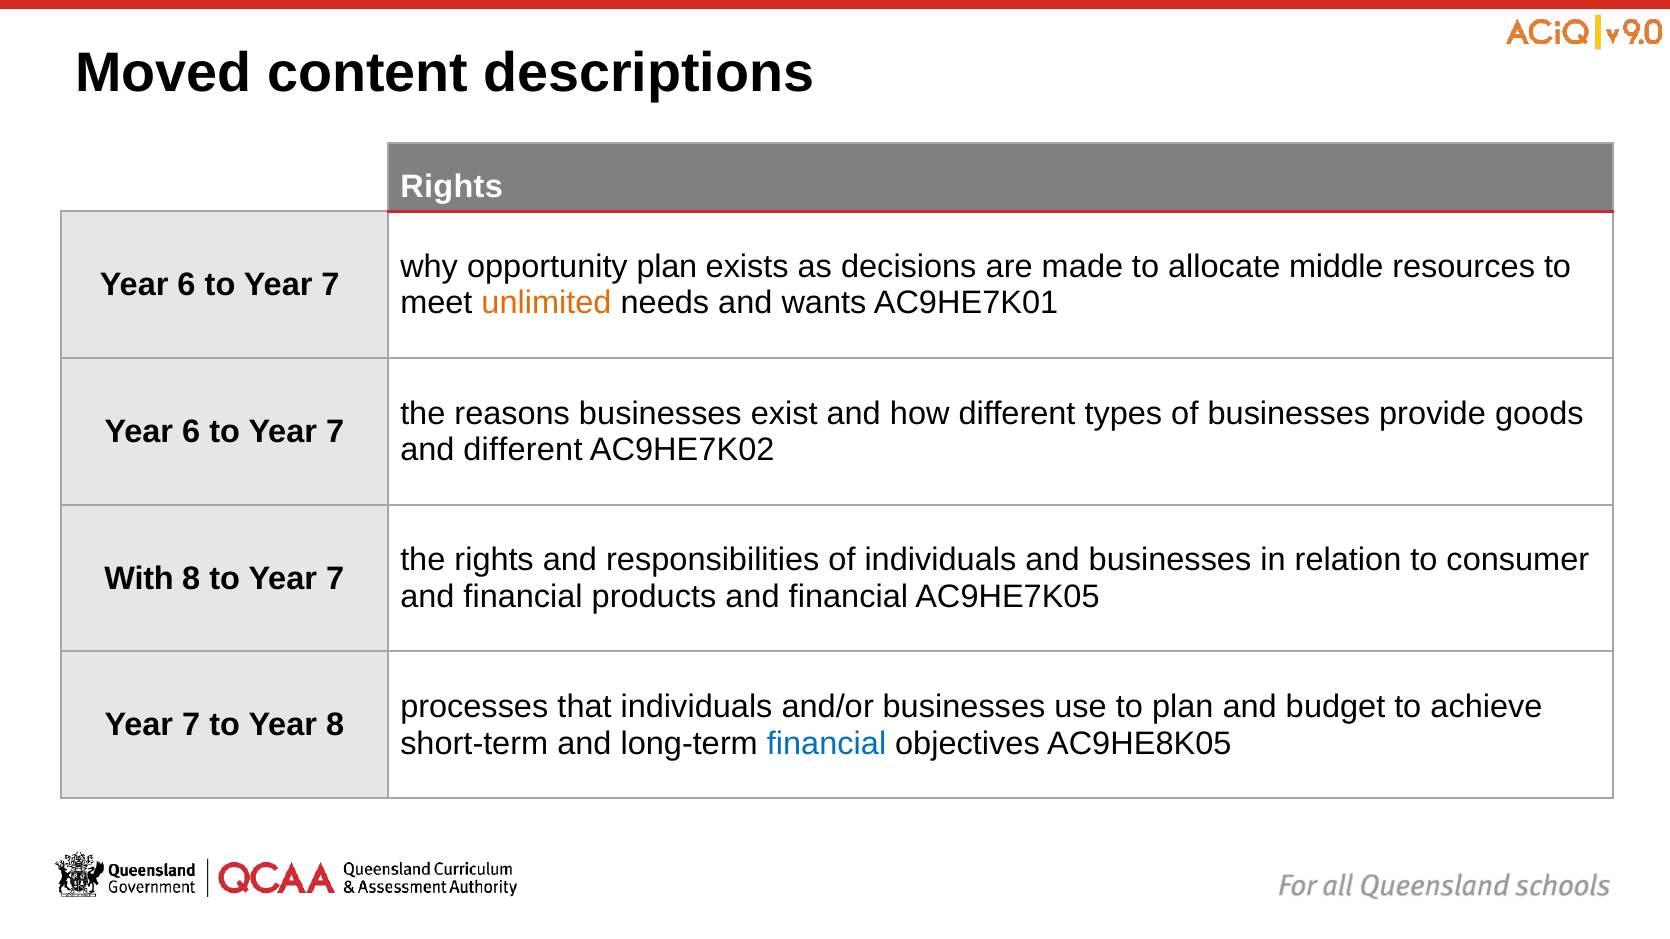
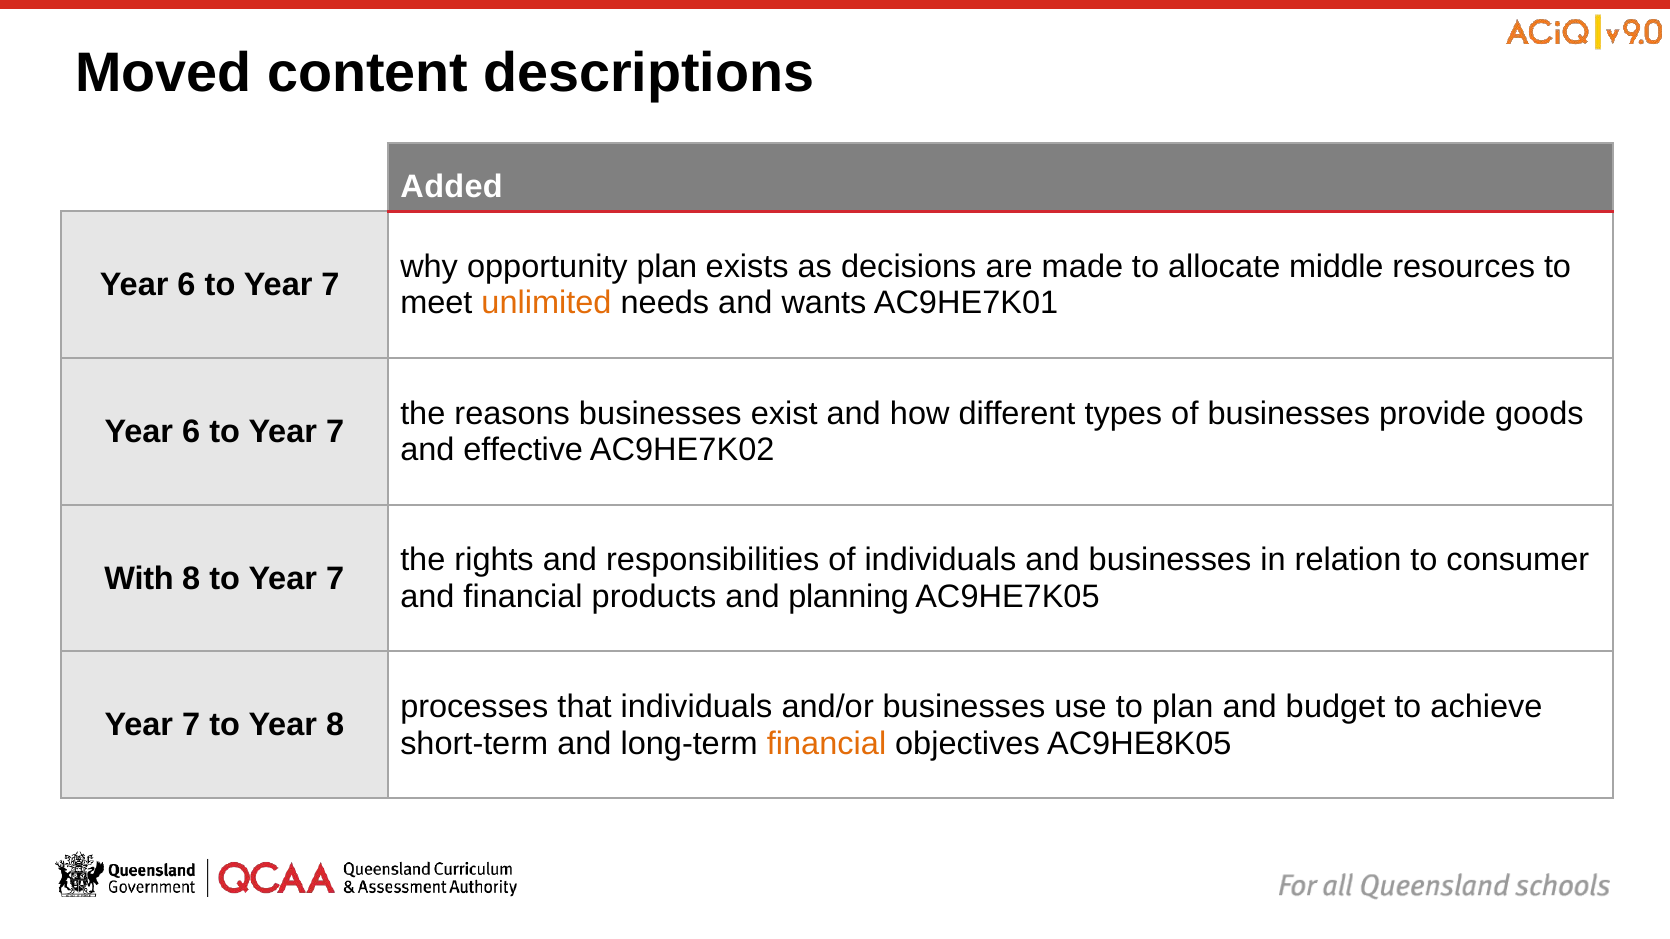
Rights: Rights -> Added (452, 187)
and different: different -> effective (523, 450)
products and financial: financial -> planning (849, 597)
financial colour: blue -> orange (827, 744)
